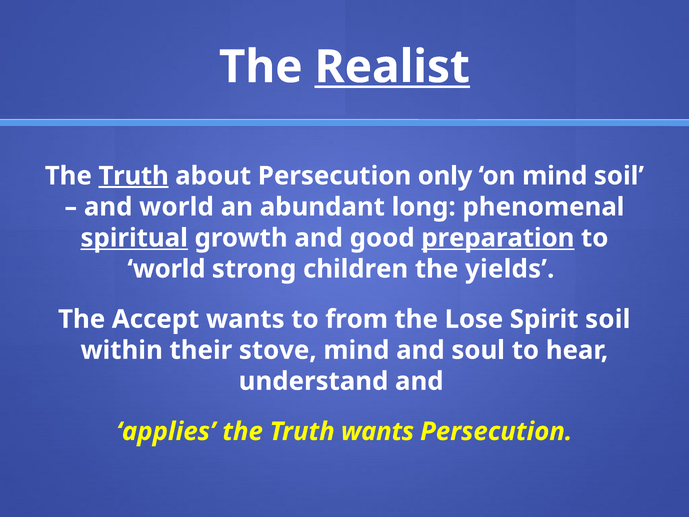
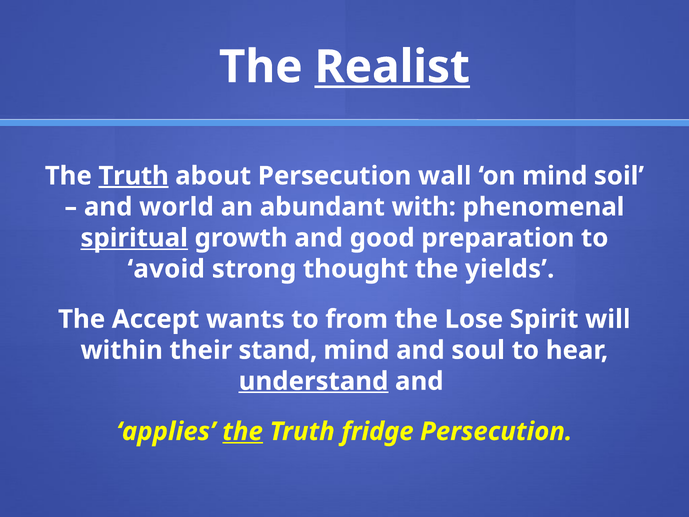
only: only -> wall (445, 176)
long: long -> with (424, 207)
preparation underline: present -> none (498, 238)
world: world -> avoid (166, 269)
children: children -> thought (356, 269)
Spirit soil: soil -> will (608, 319)
stove: stove -> stand (278, 350)
understand underline: none -> present (314, 381)
the underline: none -> present (243, 431)
Truth wants: wants -> fridge (378, 431)
